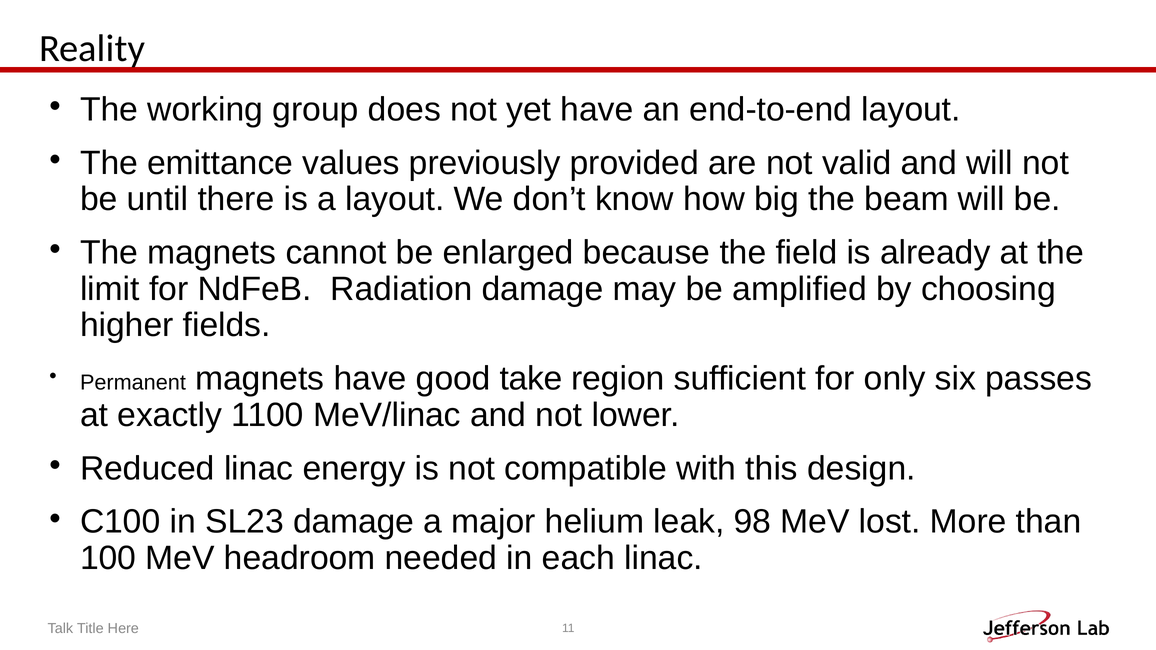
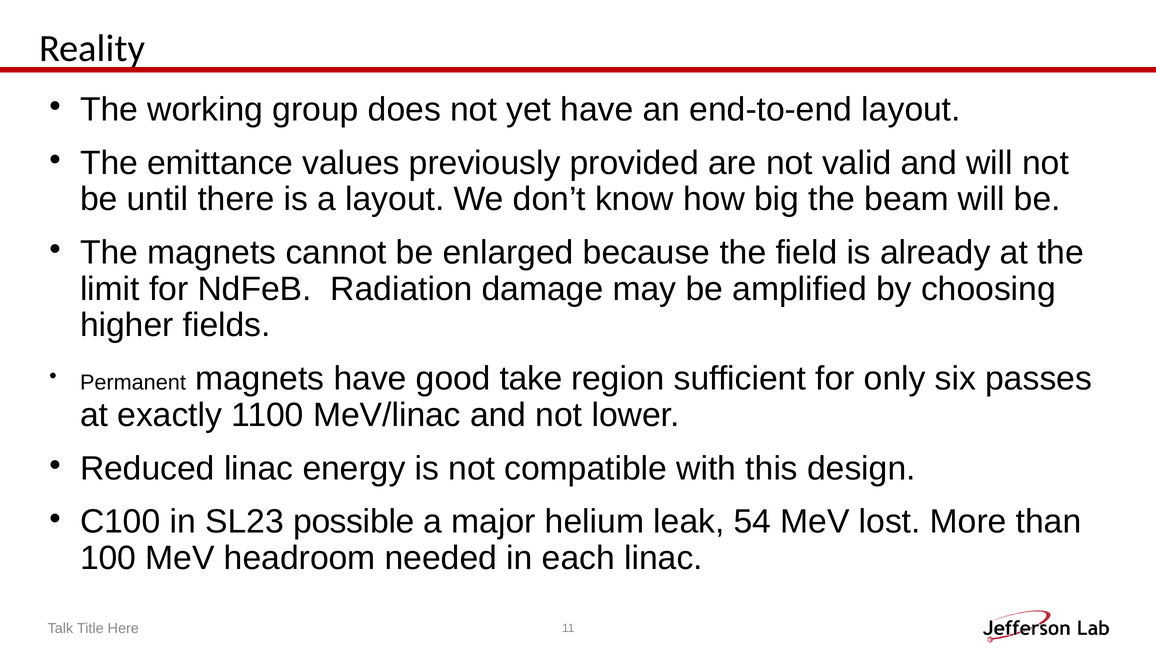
SL23 damage: damage -> possible (354, 522)
98: 98 -> 54 (752, 522)
